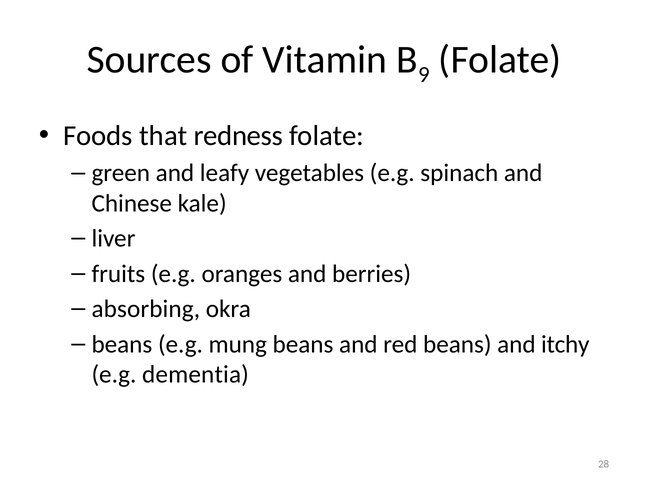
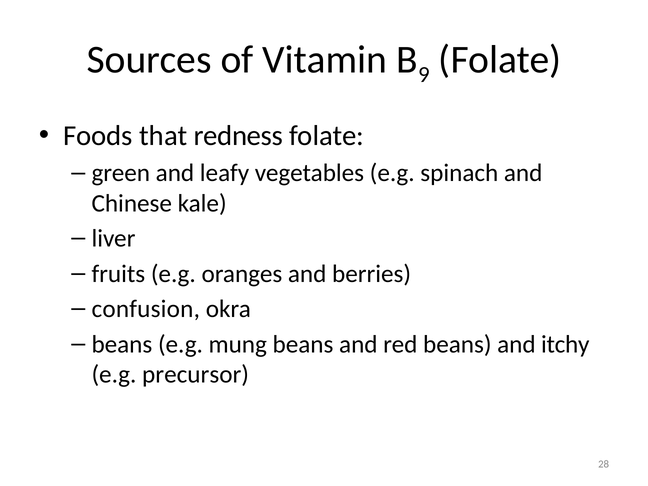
absorbing: absorbing -> confusion (146, 309)
dementia: dementia -> precursor (196, 374)
